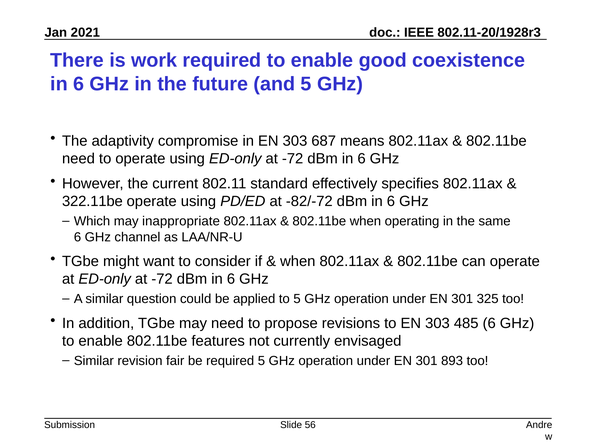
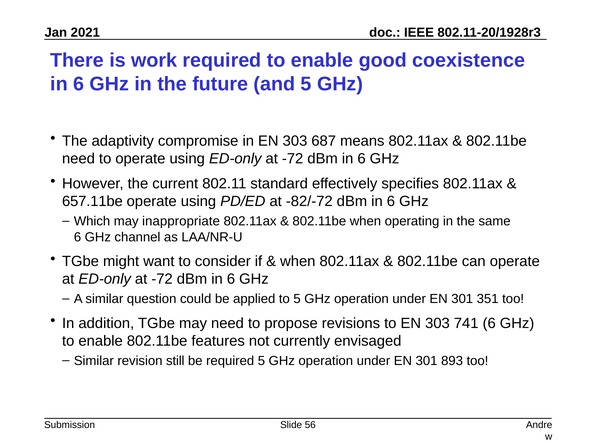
322.11be: 322.11be -> 657.11be (92, 202)
325: 325 -> 351 (488, 299)
485: 485 -> 741 (466, 323)
fair: fair -> still (175, 361)
